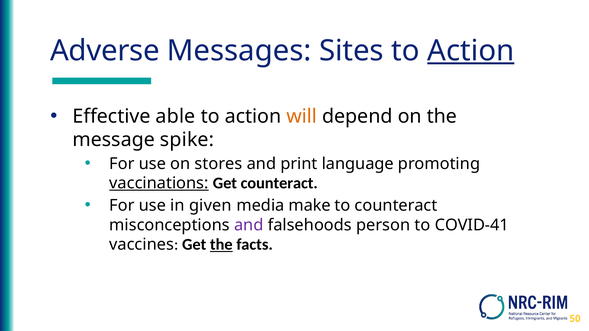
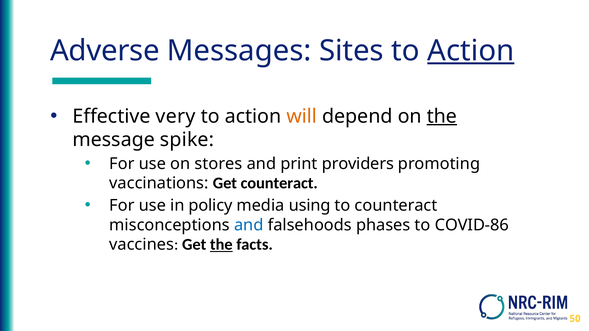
able: able -> very (176, 116)
the underline: none -> present (442, 116)
language: language -> providers (358, 164)
vaccinations underline: present -> none (159, 183)
given: given -> policy (211, 206)
make: make -> using (310, 206)
and colour: purple -> blue (249, 225)
person: person -> phases (383, 225)
COVID-41: COVID-41 -> COVID-86 (472, 225)
